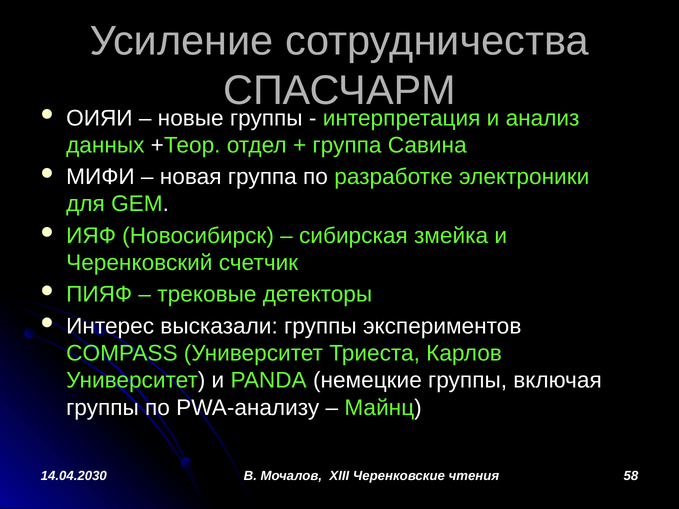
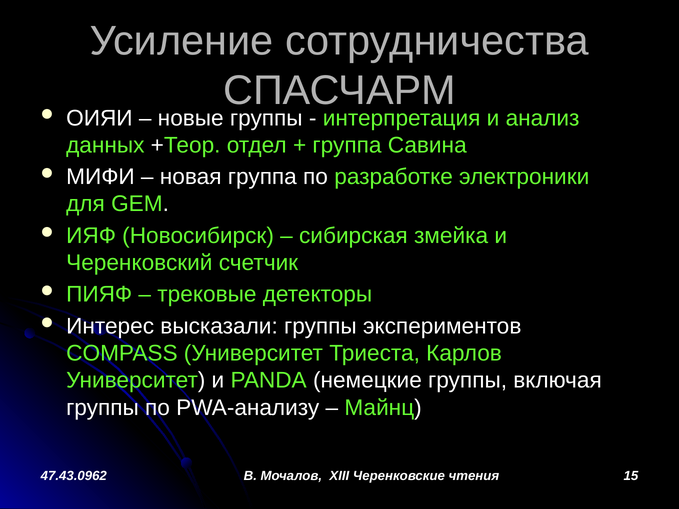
14.04.2030: 14.04.2030 -> 47.43.0962 (74, 476)
58: 58 -> 15 (631, 476)
